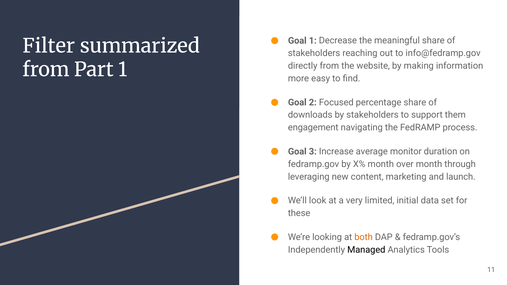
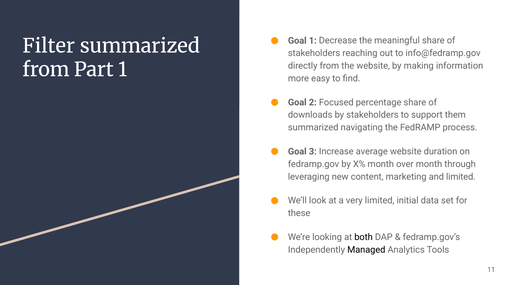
engagement: engagement -> summarized (313, 128)
average monitor: monitor -> website (406, 152)
and launch: launch -> limited (461, 177)
both colour: orange -> black (364, 237)
